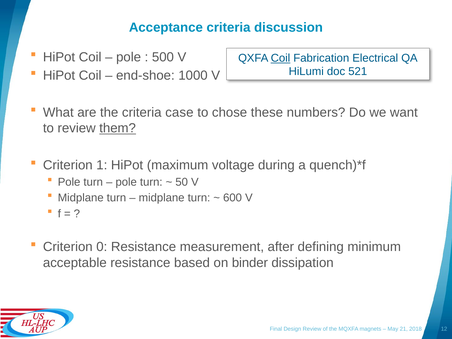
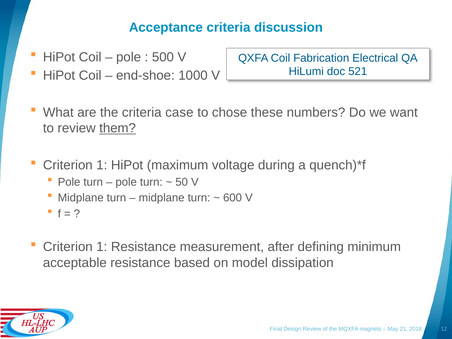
Coil underline: present -> none (281, 58)
0: 0 -> 1 (102, 247)
binder: binder -> model (250, 263)
